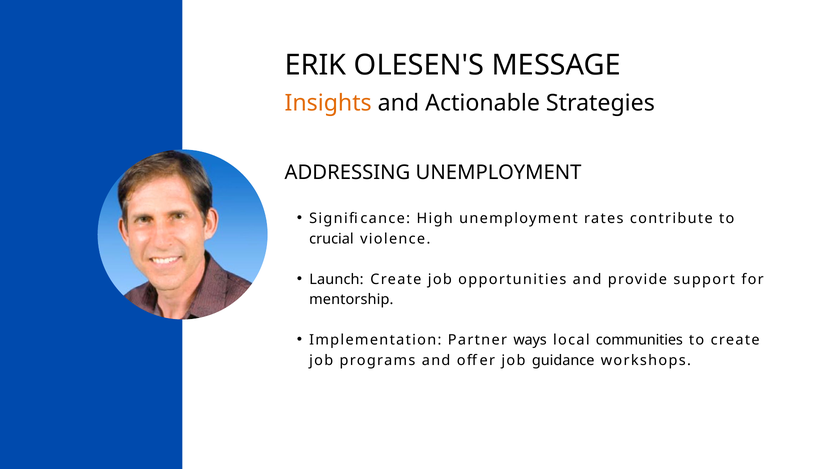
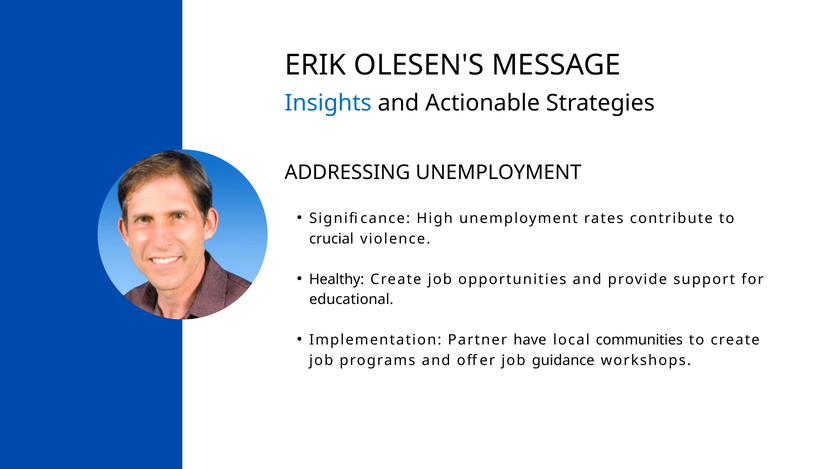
Insights colour: orange -> blue (328, 103)
Launch: Launch -> Healthy (337, 279)
mentorship: mentorship -> educational (351, 300)
ways: ways -> have (530, 340)
